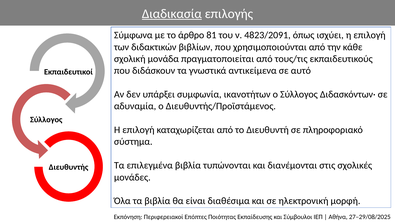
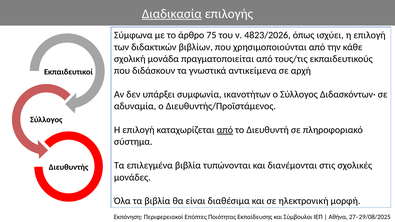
81: 81 -> 75 (211, 35)
4823/2091: 4823/2091 -> 4823/2026 (267, 35)
αυτό: αυτό -> αρχή (301, 71)
από underline: none -> present (225, 130)
